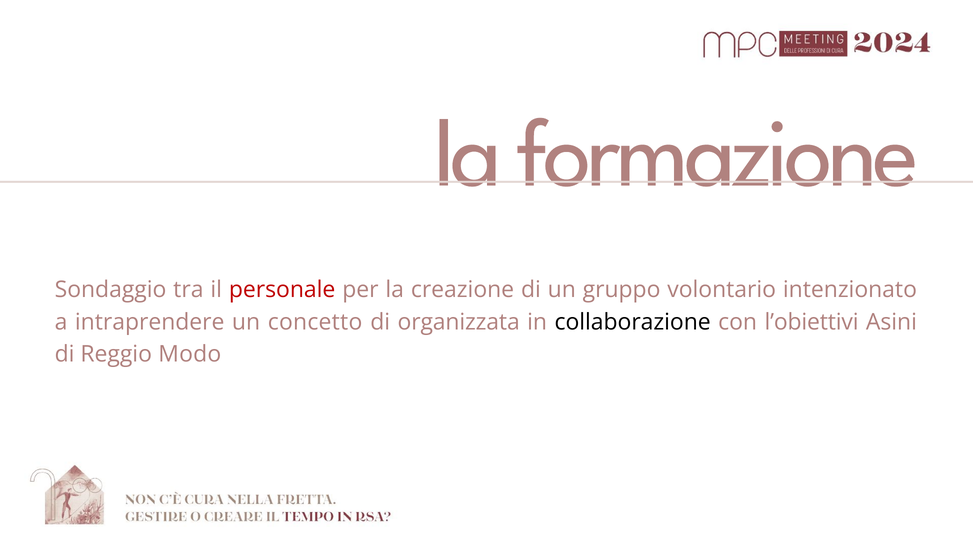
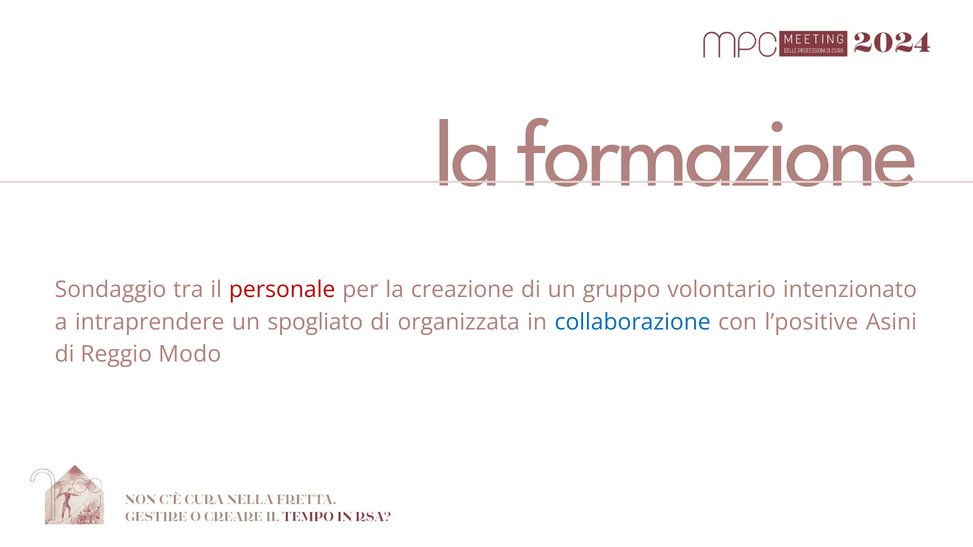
concetto: concetto -> spogliato (315, 322)
collaborazione colour: black -> blue (633, 322)
l’obiettivi: l’obiettivi -> l’positive (811, 322)
